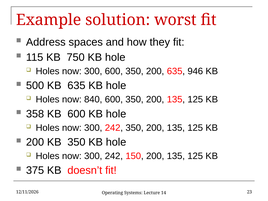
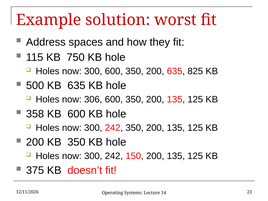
946: 946 -> 825 (195, 71)
840: 840 -> 306 (93, 99)
